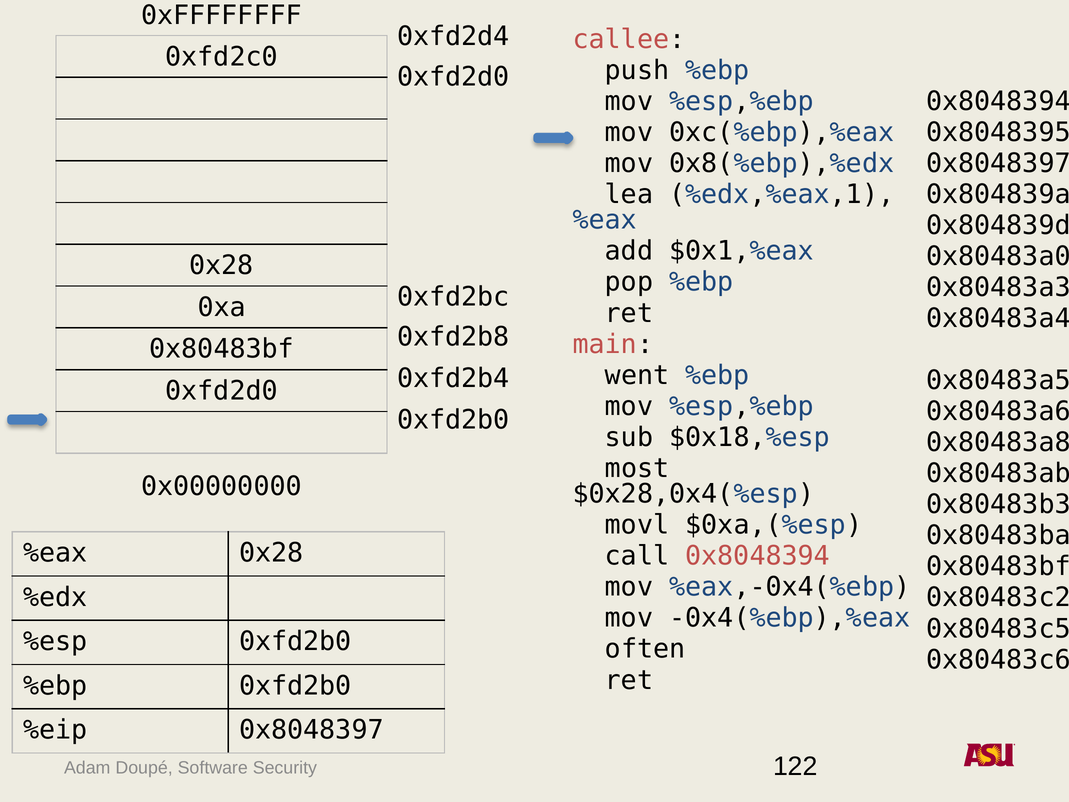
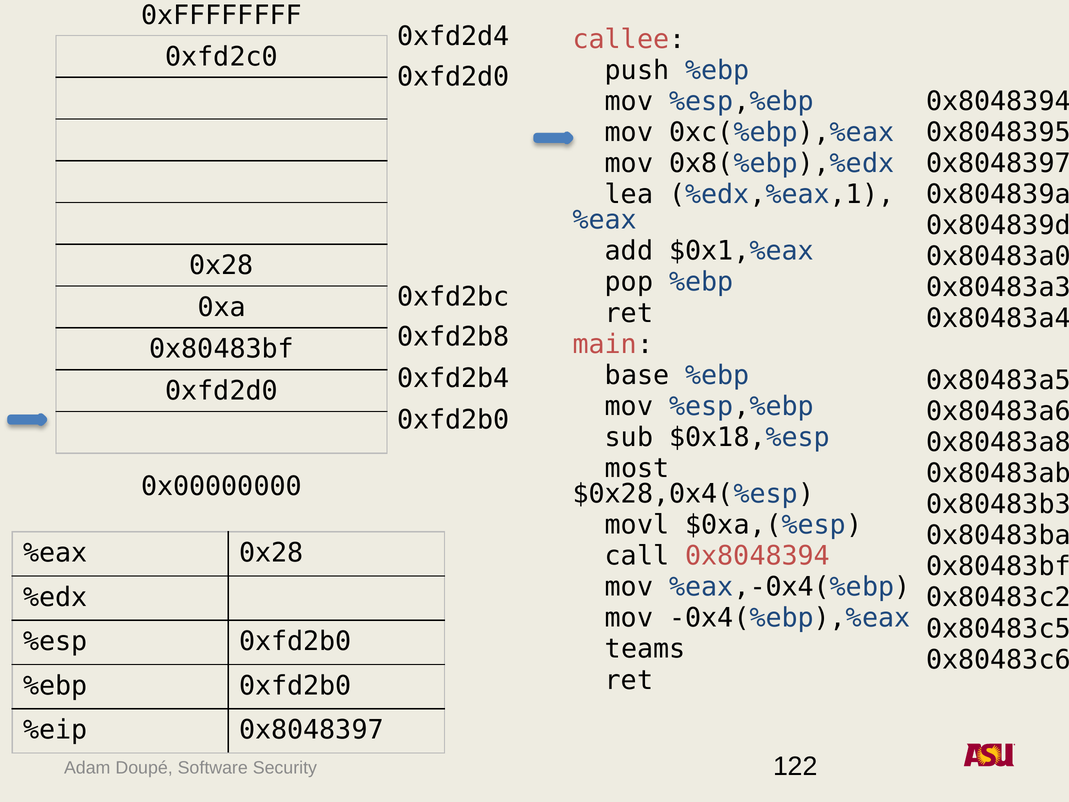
went: went -> base (637, 375)
often: often -> teams (645, 649)
